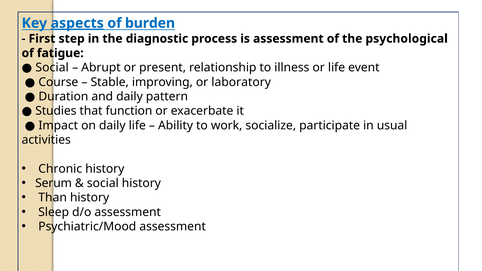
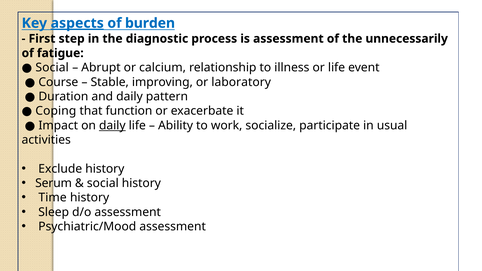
psychological: psychological -> unnecessarily (407, 39)
present: present -> calcium (163, 68)
Studies: Studies -> Coping (56, 111)
daily underline: none -> present (112, 125)
Chronic: Chronic -> Exclude (60, 169)
Than: Than -> Time (53, 198)
